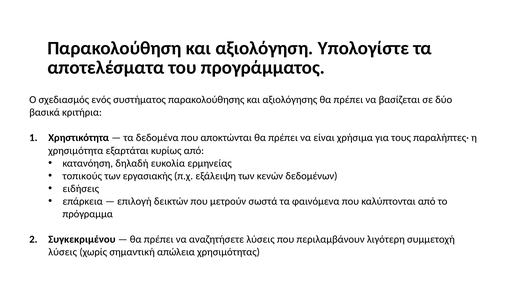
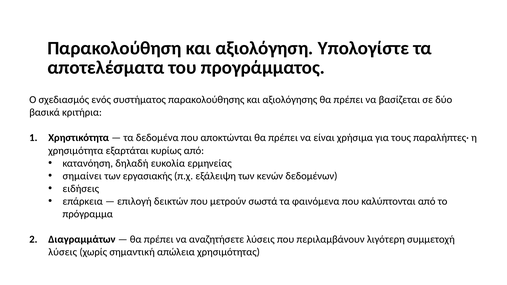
τοπικούς: τοπικούς -> σημαίνει (82, 176)
Συγκεκριμένου: Συγκεκριμένου -> Διαγραμμάτων (82, 239)
